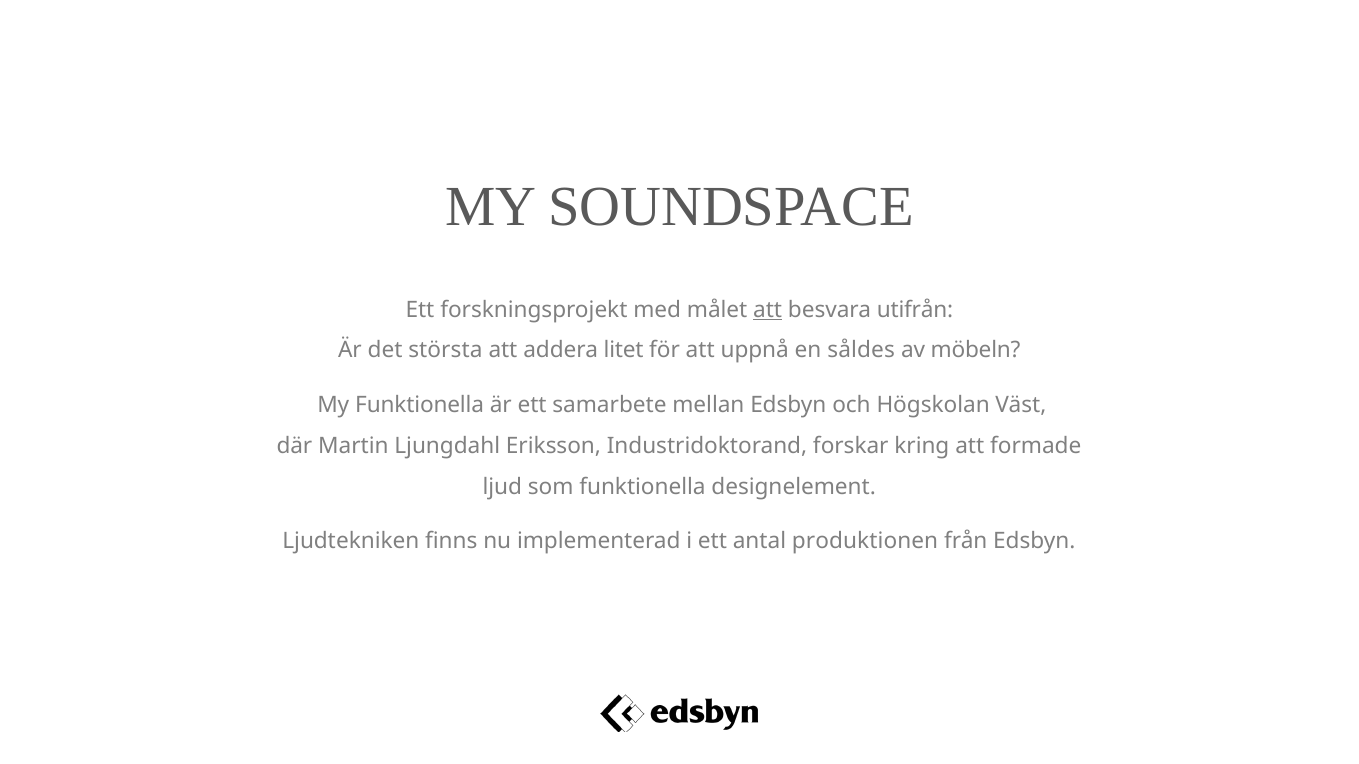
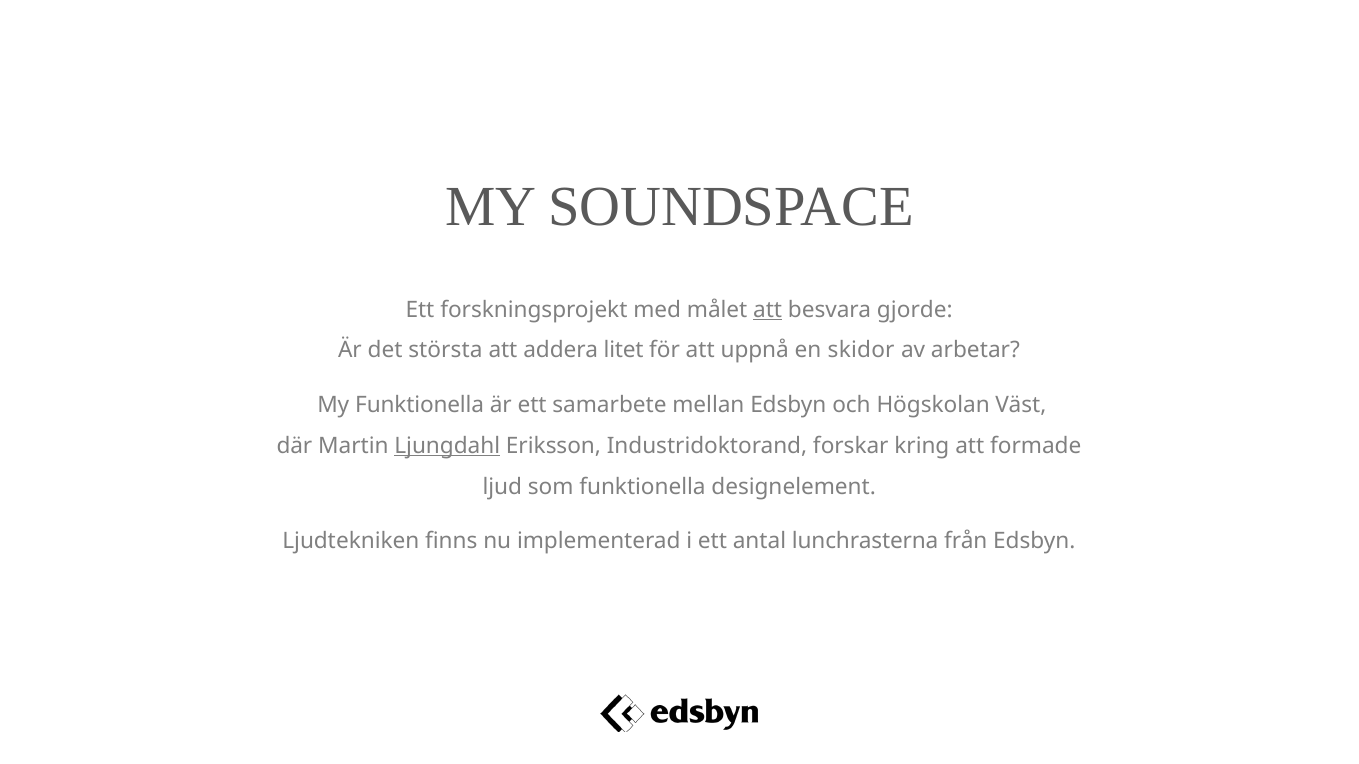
utifrån: utifrån -> gjorde (915, 310)
såldes: såldes -> skidor (861, 351)
möbeln: möbeln -> arbetar (975, 351)
Ljungdahl underline: none -> present (447, 446)
produktionen: produktionen -> lunchrasterna (865, 542)
